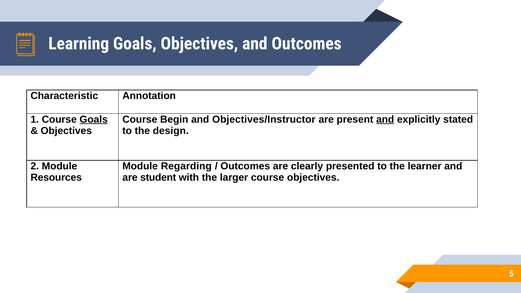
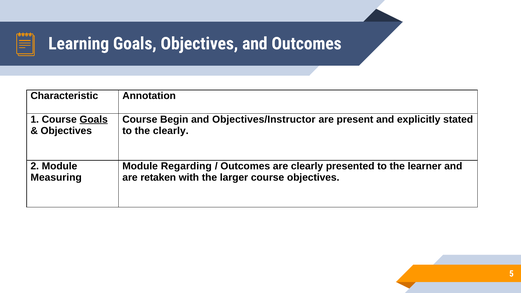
and underline: present -> none (385, 119)
the design: design -> clearly (171, 131)
Resources: Resources -> Measuring (56, 178)
student: student -> retaken (158, 178)
